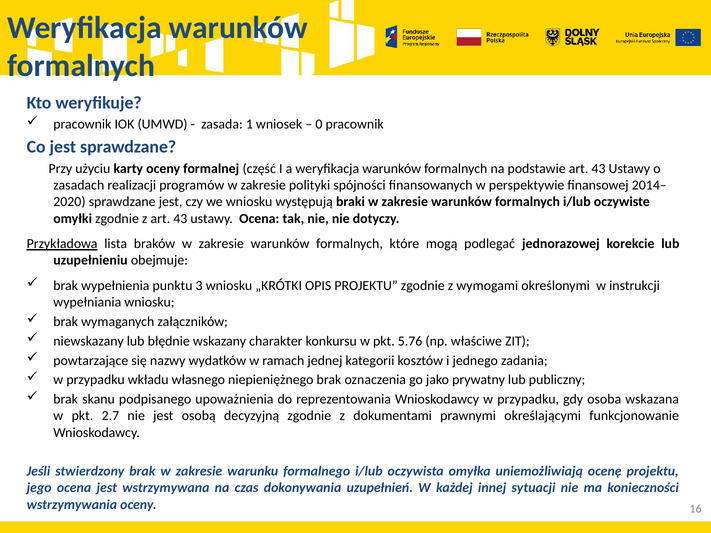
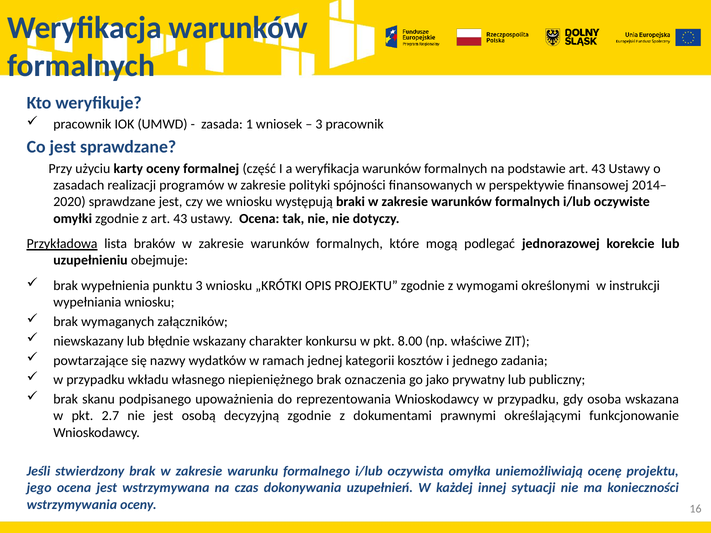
0: 0 -> 3 (319, 124)
5.76: 5.76 -> 8.00 (410, 341)
